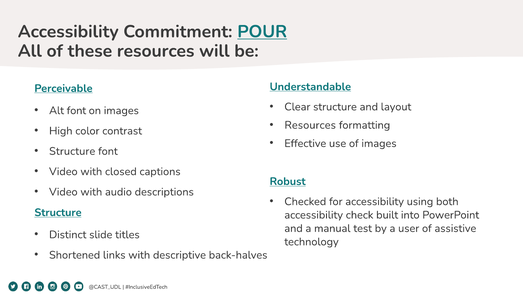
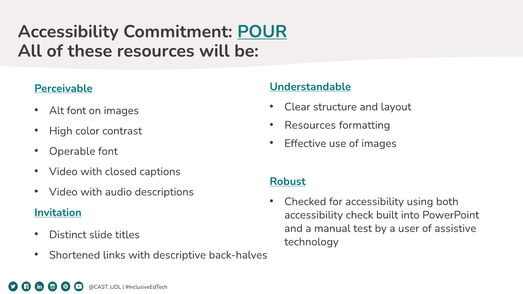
Structure: Structure -> Operable (72, 151)
Structure: Structure -> Invitation (58, 213)
